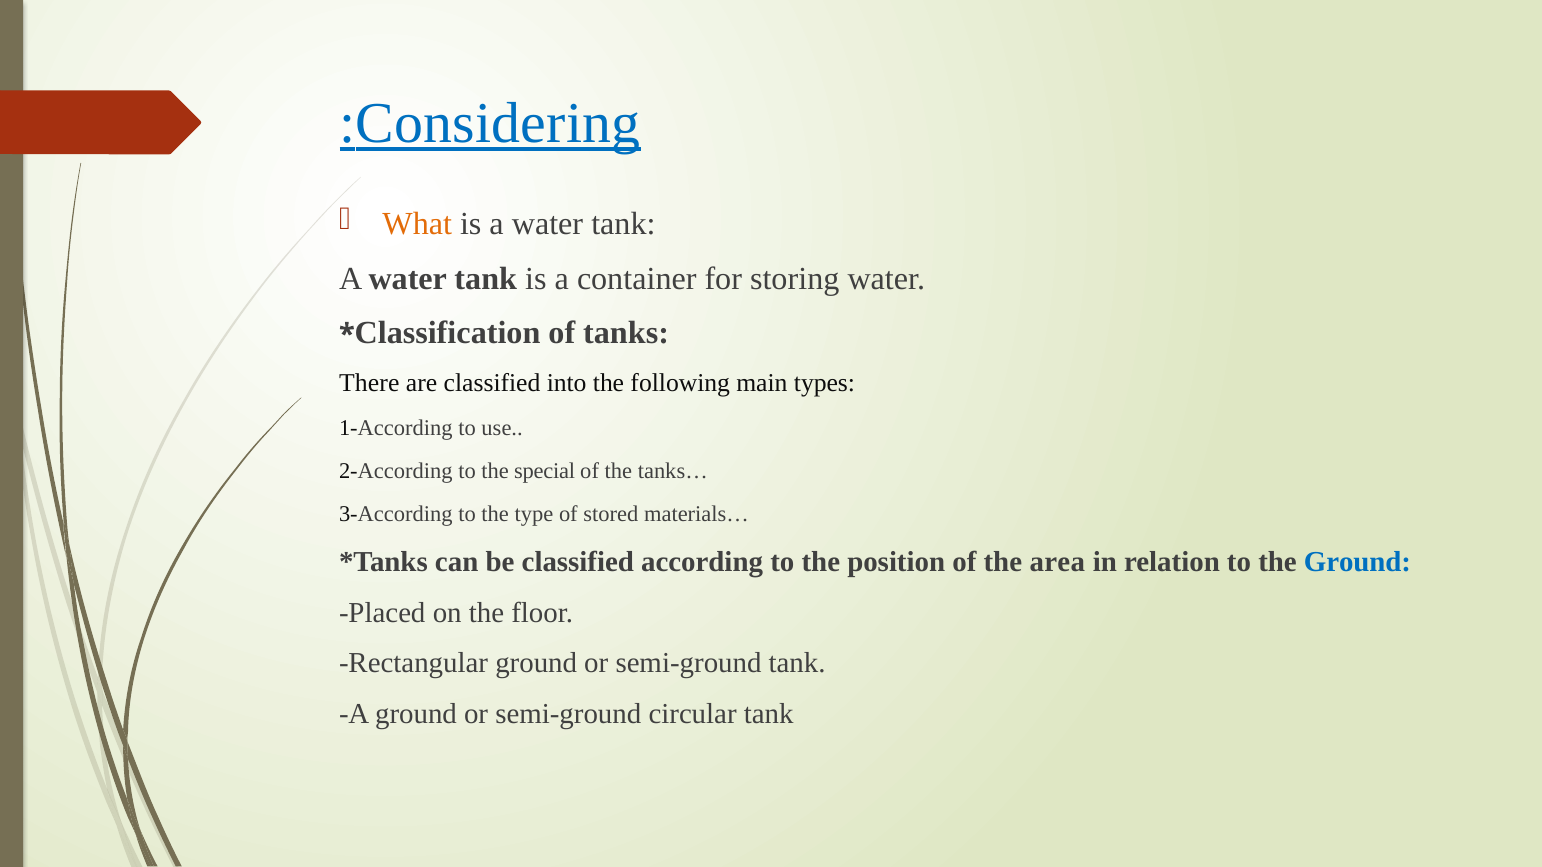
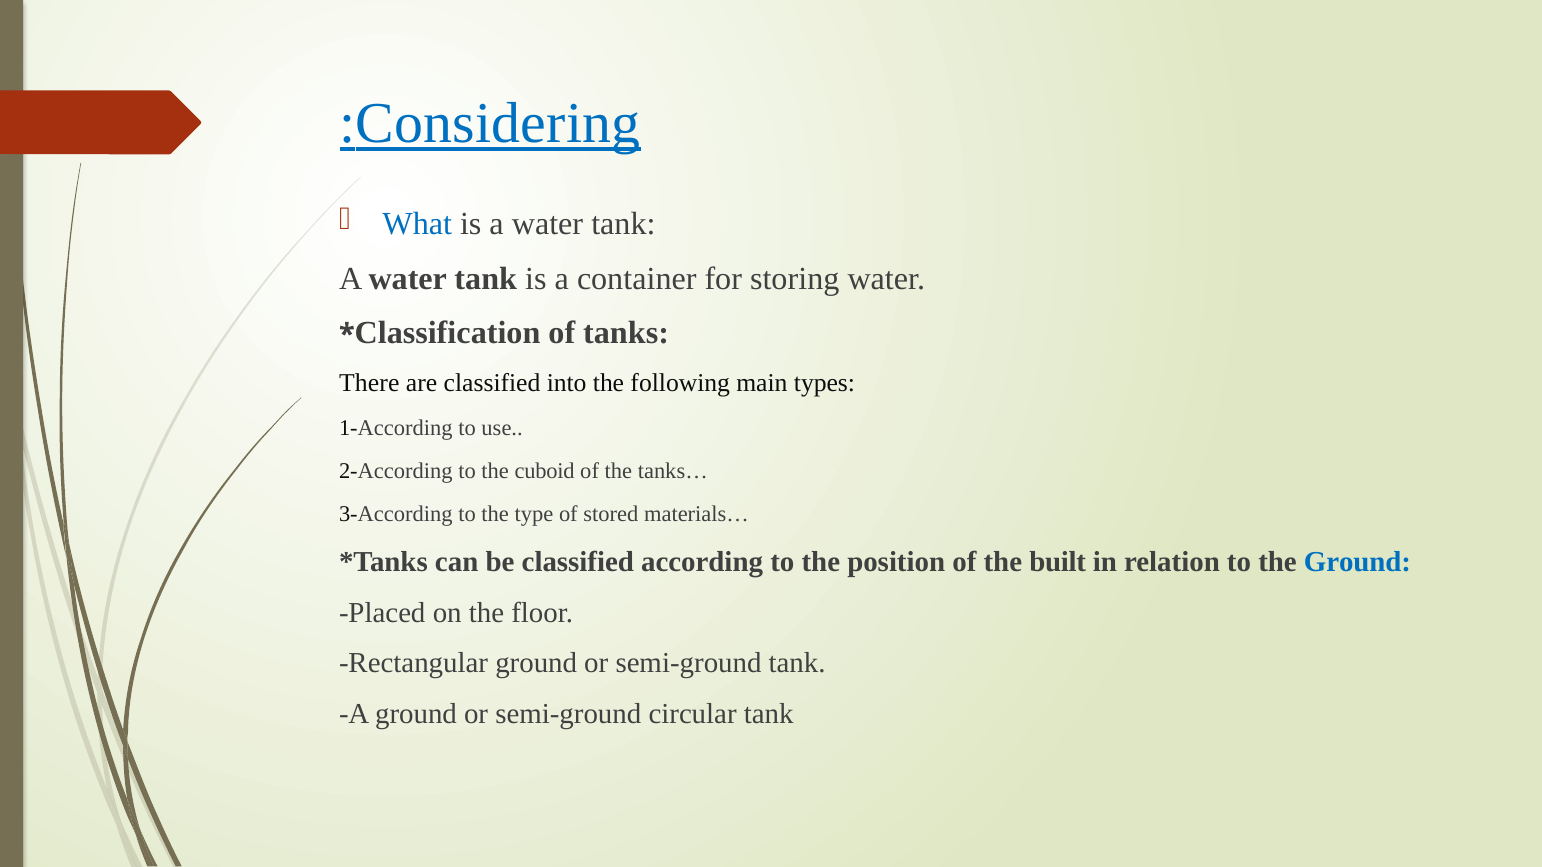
What colour: orange -> blue (417, 224)
special: special -> cuboid (545, 472)
area: area -> built (1058, 562)
